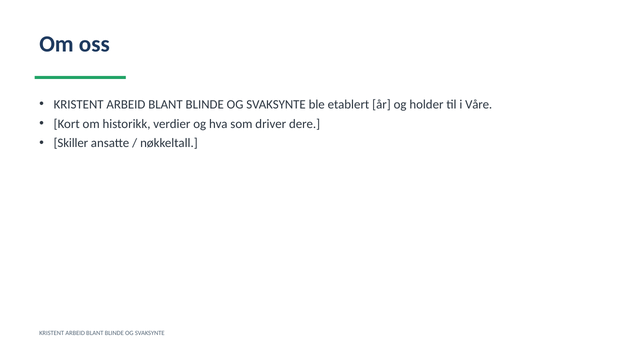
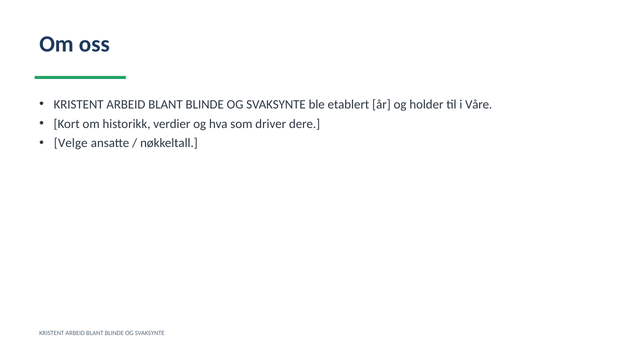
Skiller: Skiller -> Velge (71, 143)
